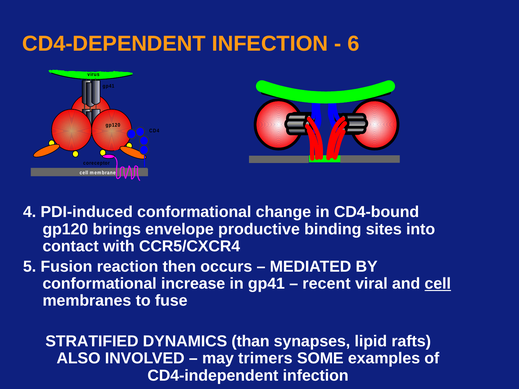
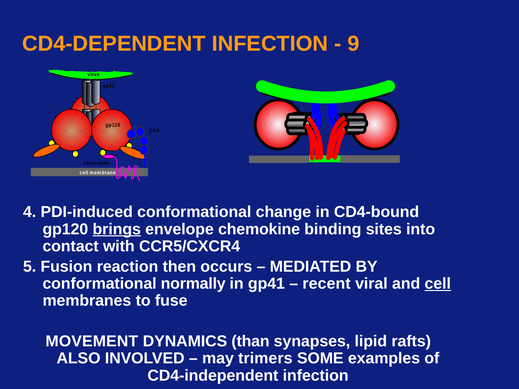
6: 6 -> 9 (353, 44)
brings underline: none -> present (117, 229)
productive: productive -> chemokine (259, 229)
increase: increase -> normally (193, 284)
STRATIFIED: STRATIFIED -> MOVEMENT (92, 342)
